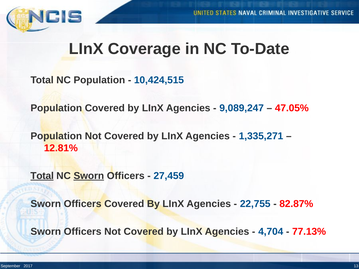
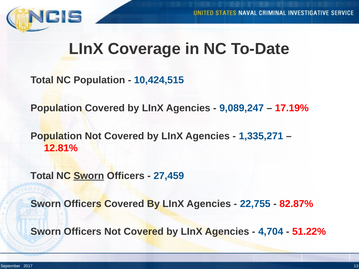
47.05%: 47.05% -> 17.19% (292, 108)
Total underline: present -> none (42, 176)
77.13%: 77.13% -> 51.22% (309, 232)
